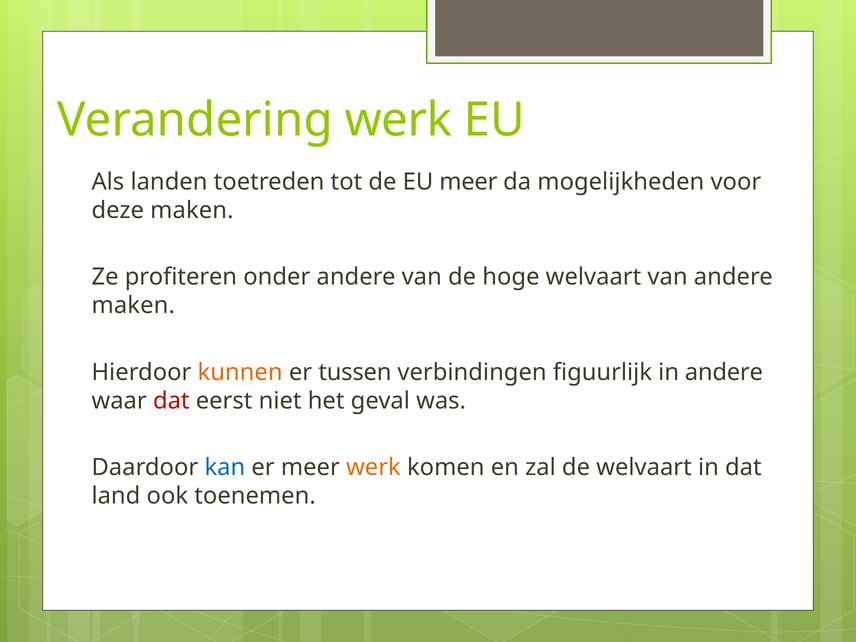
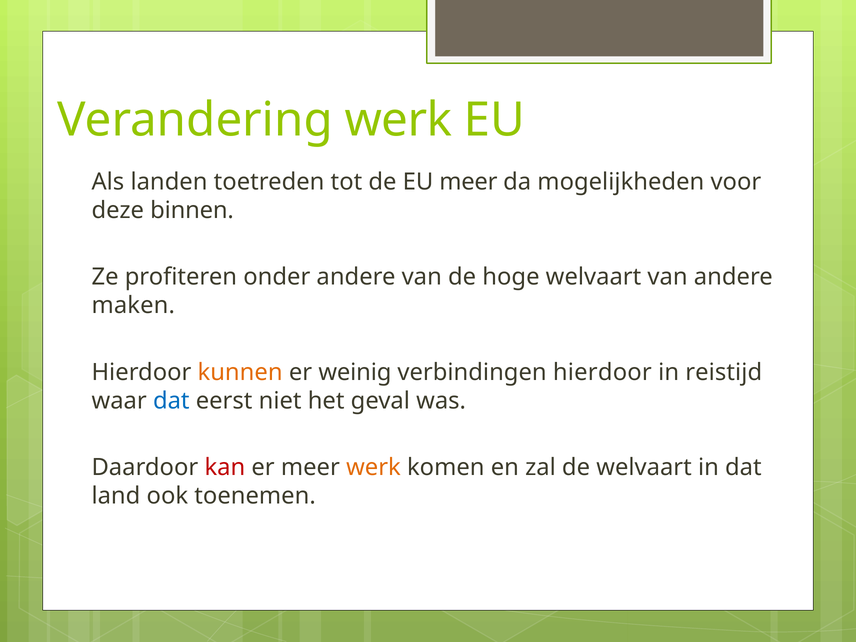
deze maken: maken -> binnen (192, 210)
tussen: tussen -> weinig (355, 372)
verbindingen figuurlijk: figuurlijk -> hierdoor (602, 372)
in andere: andere -> reistijd (724, 372)
dat colour: red -> blue (171, 401)
kan colour: blue -> red (225, 468)
